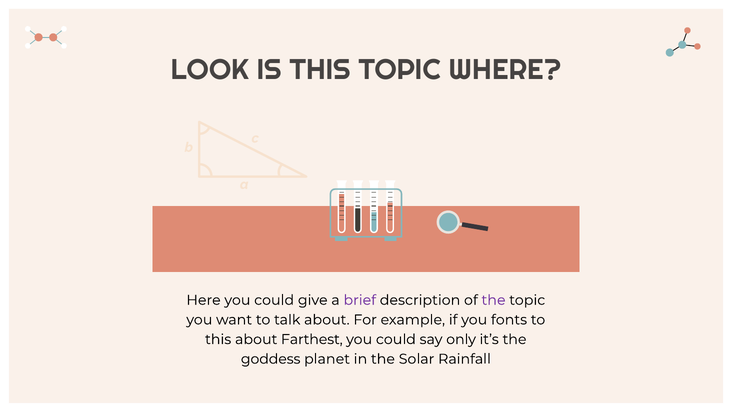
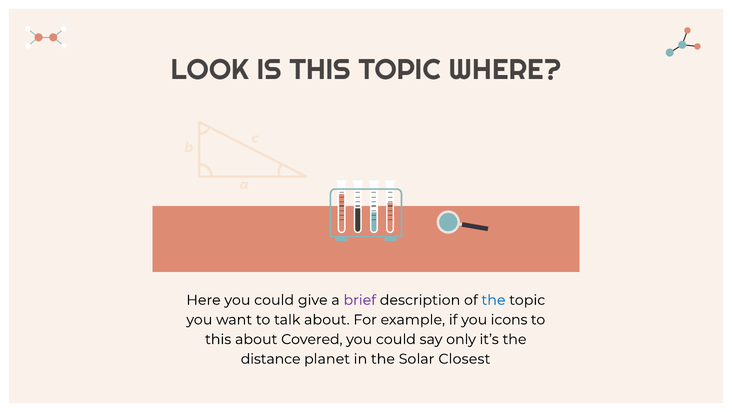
the colour: purple -> blue (494, 300)
fonts: fonts -> icons (509, 320)
Farthest: Farthest -> Covered (312, 339)
goddess: goddess -> distance (271, 359)
Rainfall: Rainfall -> Closest (464, 359)
